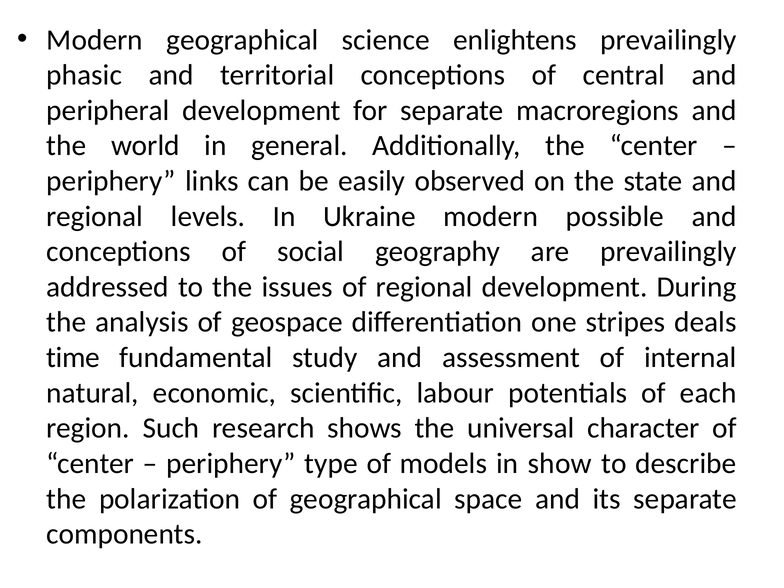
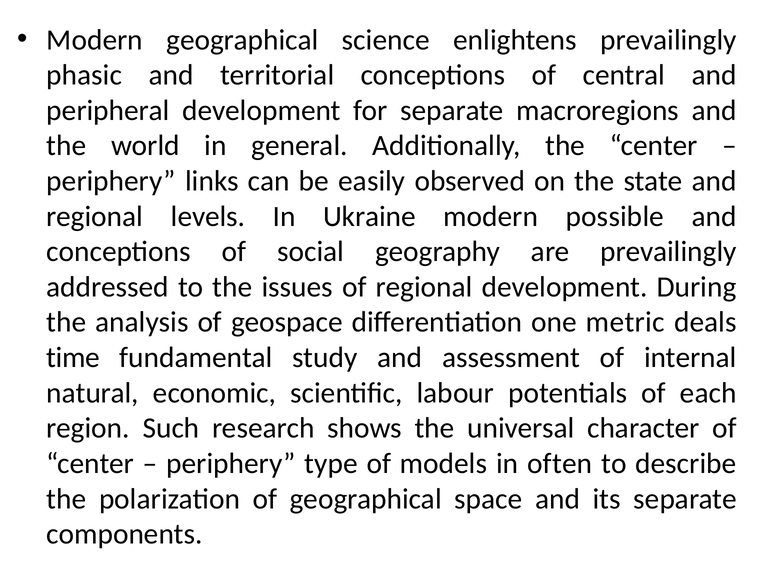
stripes: stripes -> metric (625, 322)
show: show -> often (560, 464)
